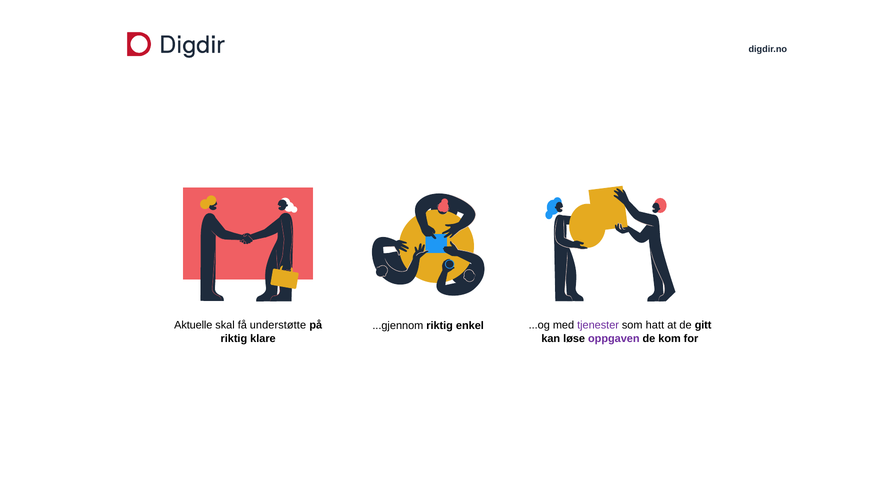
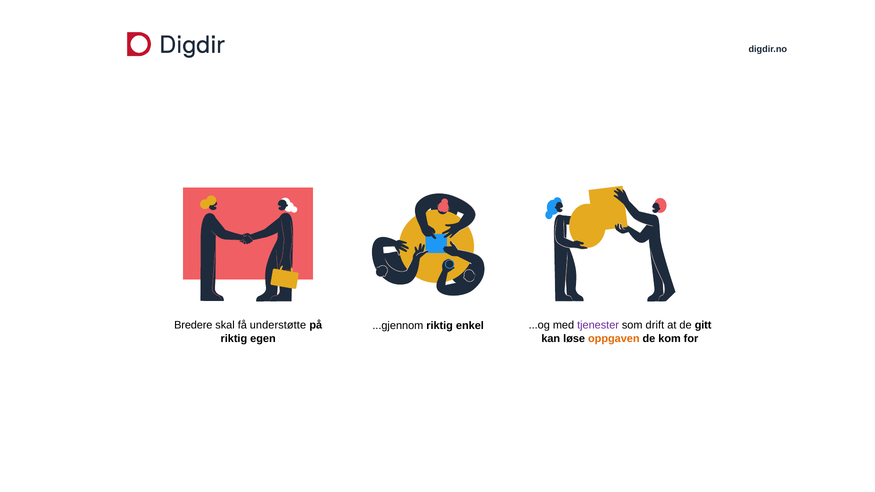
Aktuelle: Aktuelle -> Bredere (193, 326)
hatt: hatt -> drift (655, 326)
klare: klare -> egen (263, 339)
oppgaven colour: purple -> orange (614, 339)
